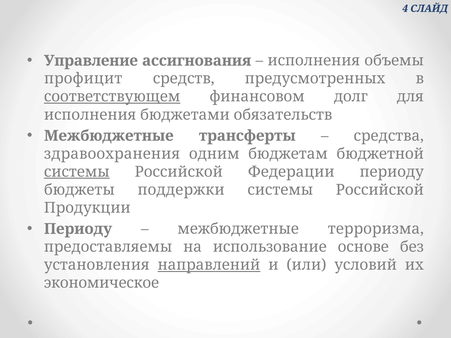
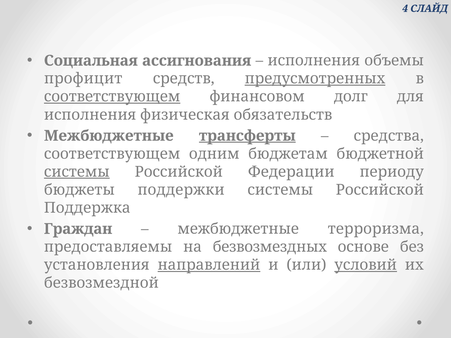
Управление: Управление -> Социальная (91, 61)
предусмотренных underline: none -> present (315, 79)
бюджетами: бюджетами -> физическая (185, 115)
трансферты underline: none -> present (247, 136)
здравоохранения: здравоохранения -> соответствующем (112, 154)
Продукции: Продукции -> Поддержка (87, 208)
Периоду: Периоду -> Граждан (78, 229)
использование: использование -> безвозмездных (270, 247)
условий underline: none -> present (366, 265)
экономическое: экономическое -> безвозмездной (101, 283)
